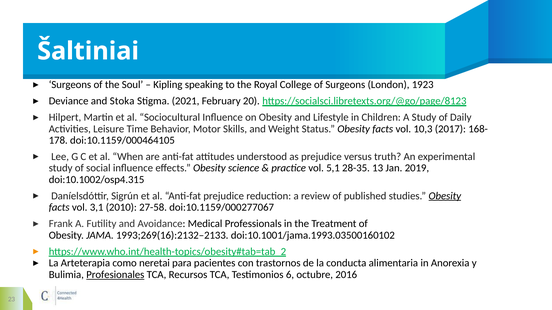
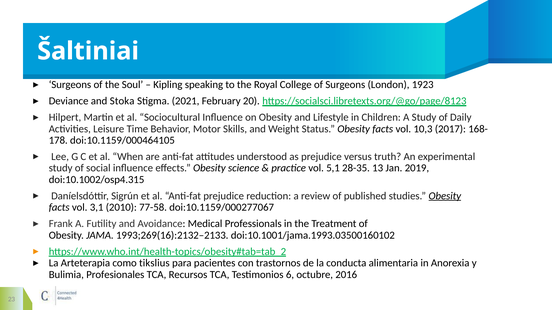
27-58: 27-58 -> 77-58 (153, 208)
neretai: neretai -> tikslius (154, 264)
Profesionales underline: present -> none (115, 275)
